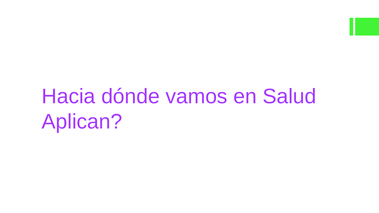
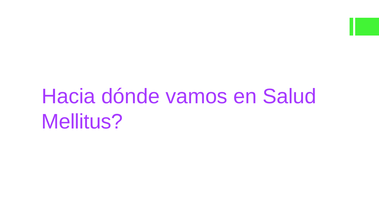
Aplican: Aplican -> Mellitus (82, 122)
